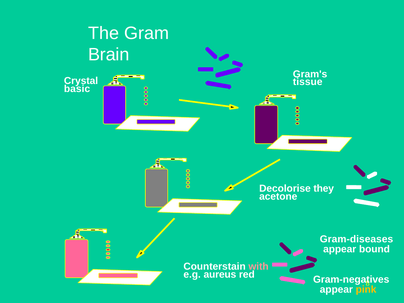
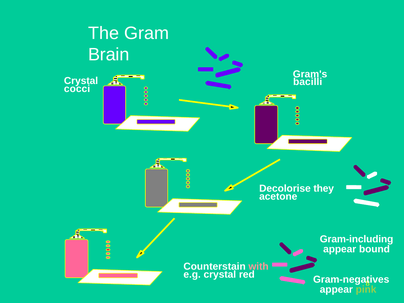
tissue: tissue -> bacilli (308, 82)
basic: basic -> cocci (77, 89)
Gram-diseases: Gram-diseases -> Gram-including (357, 239)
e.g aureus: aureus -> crystal (220, 274)
pink colour: yellow -> light green (366, 290)
